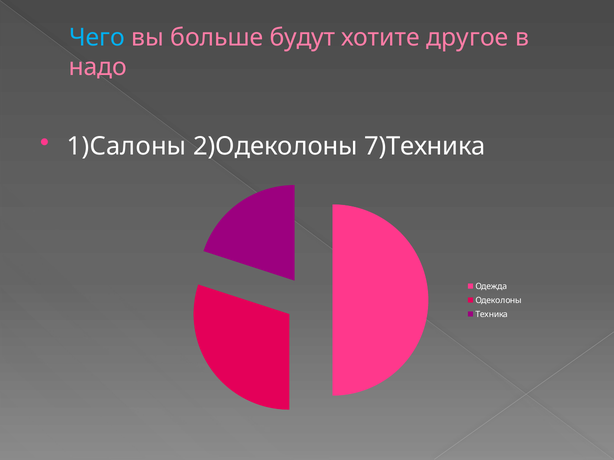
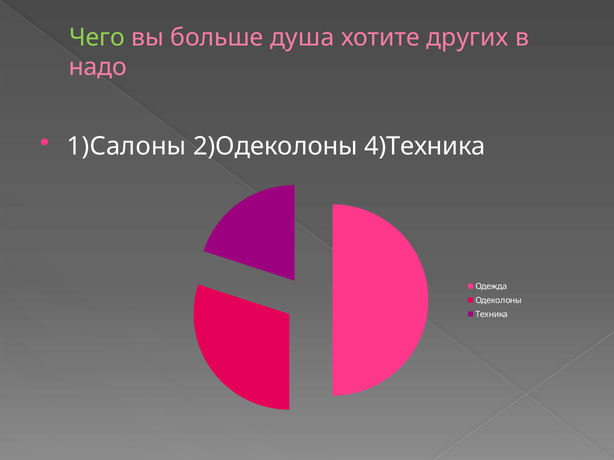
Чего colour: light blue -> light green (97, 38)
будут: будут -> душа (302, 38)
другое: другое -> других (467, 38)
7)Техника: 7)Техника -> 4)Техника (425, 147)
